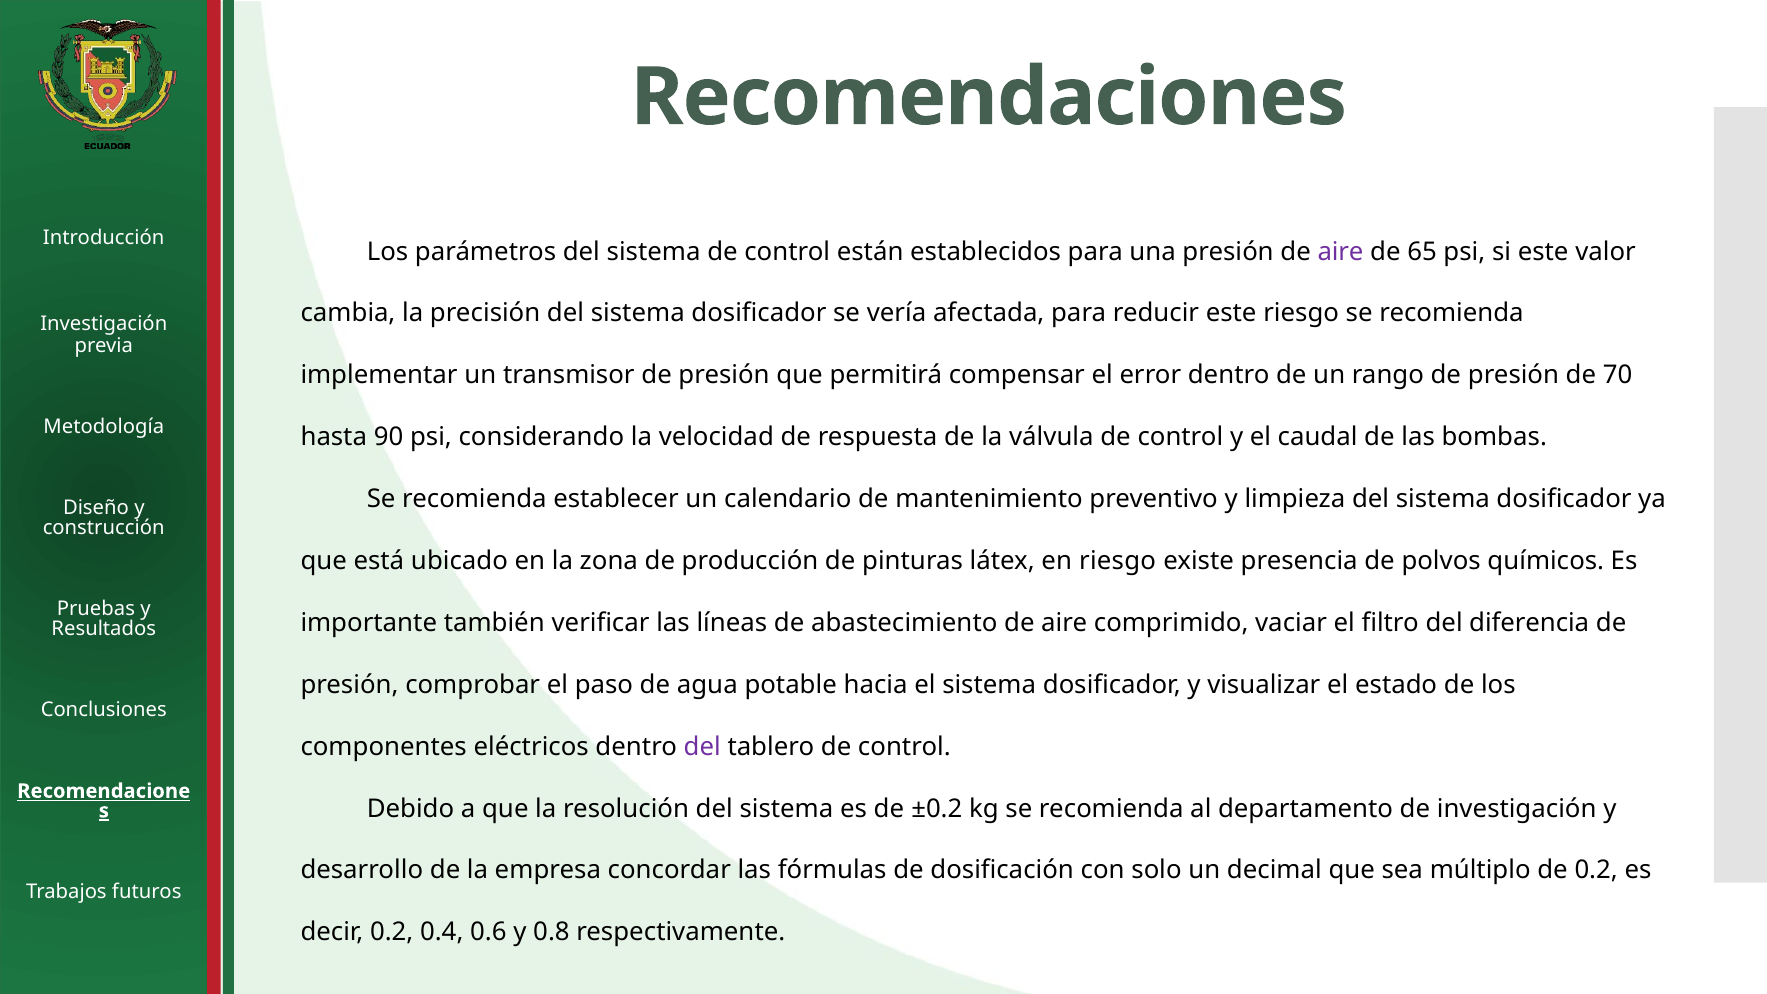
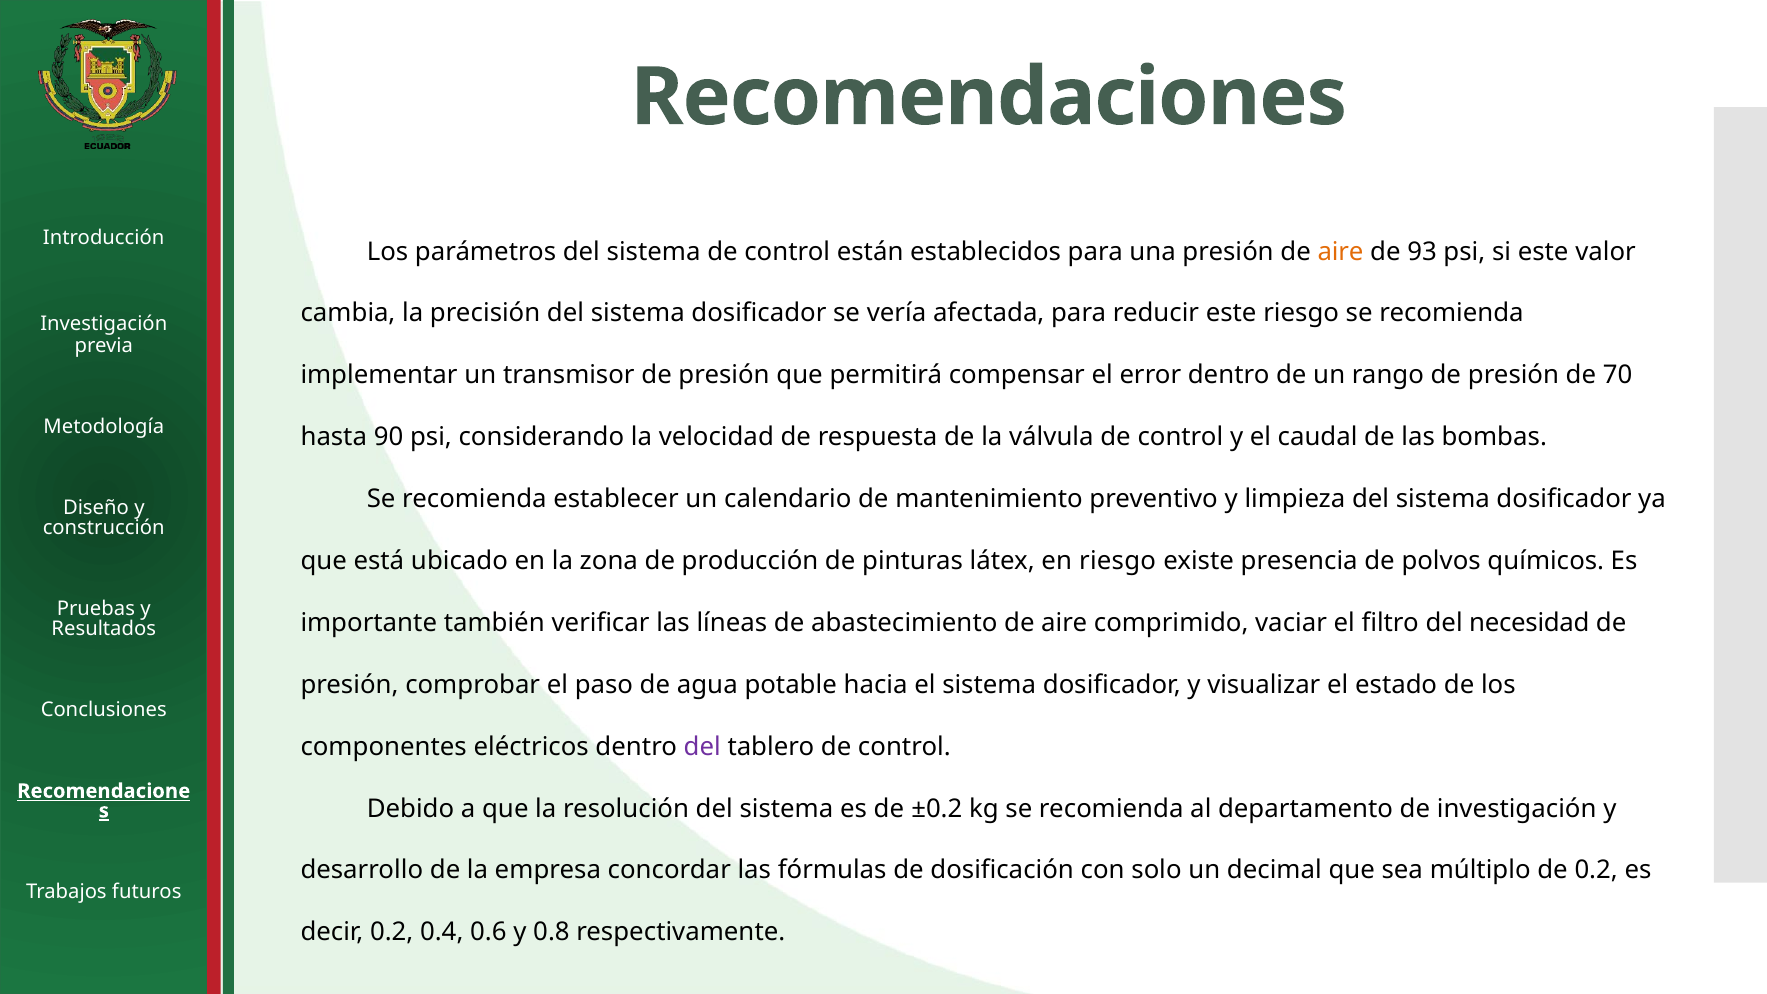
aire colour: purple -> orange (1341, 252)
65: 65 -> 93 (1422, 252)
diferencia: diferencia -> necesidad (1529, 623)
